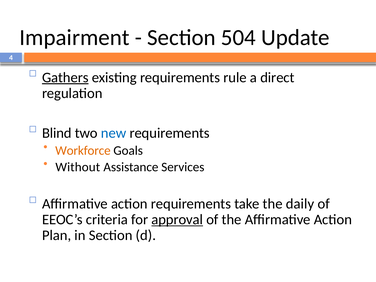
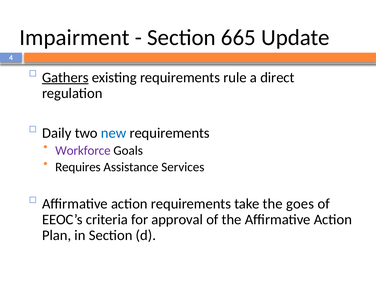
504: 504 -> 665 (238, 38)
Blind: Blind -> Daily (57, 133)
Workforce colour: orange -> purple (83, 150)
Without: Without -> Requires (78, 167)
daily: daily -> goes (300, 204)
approval underline: present -> none (177, 220)
